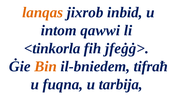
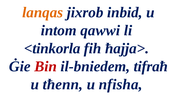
jfeġġ>: jfeġġ> -> ħajja> (127, 48)
Bin colour: orange -> red (46, 66)
fuqna: fuqna -> tħenn (63, 84)
tarbija: tarbija -> nfisha (121, 84)
